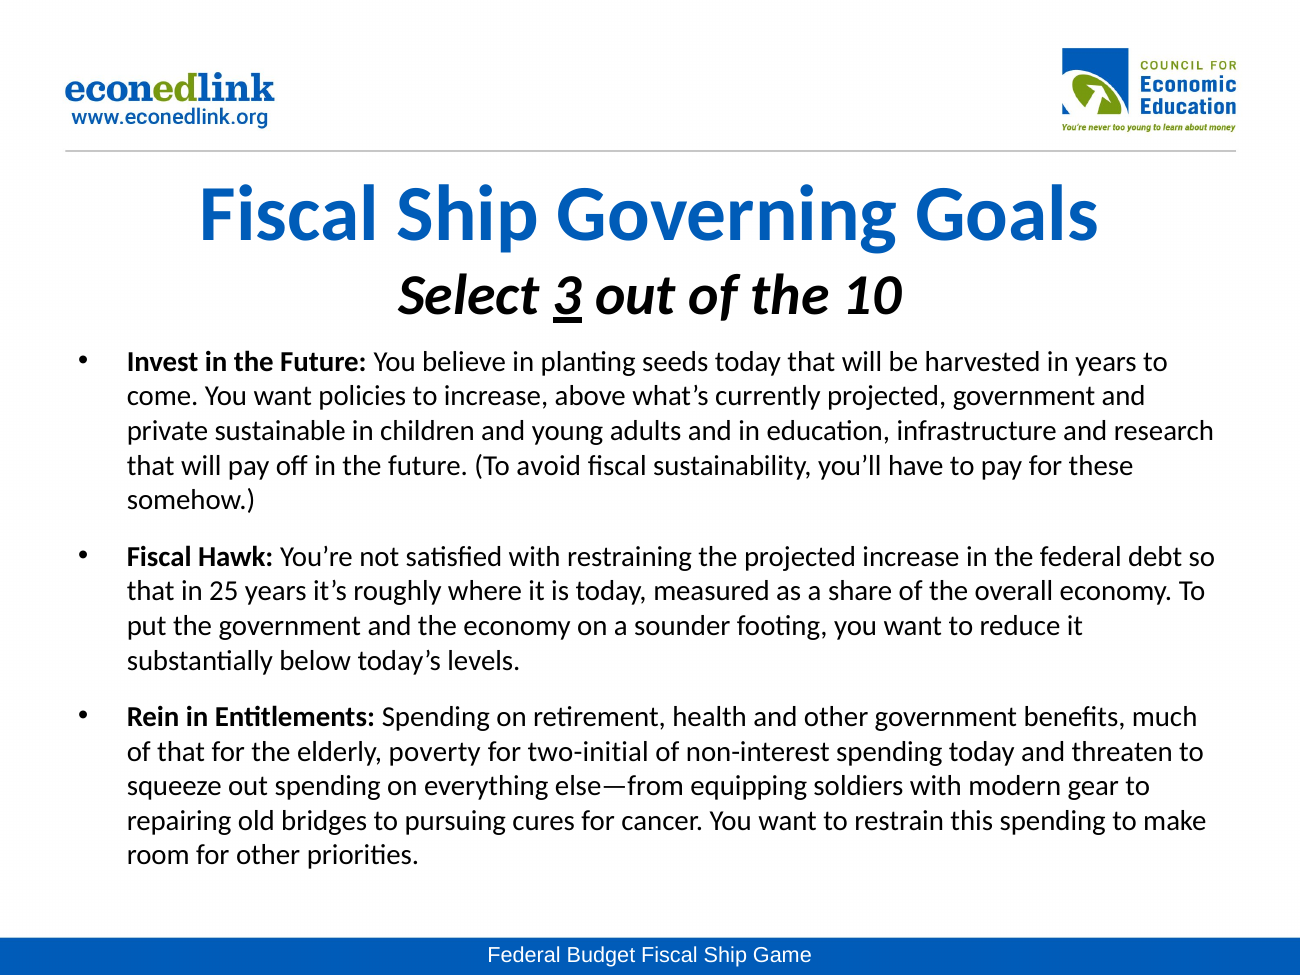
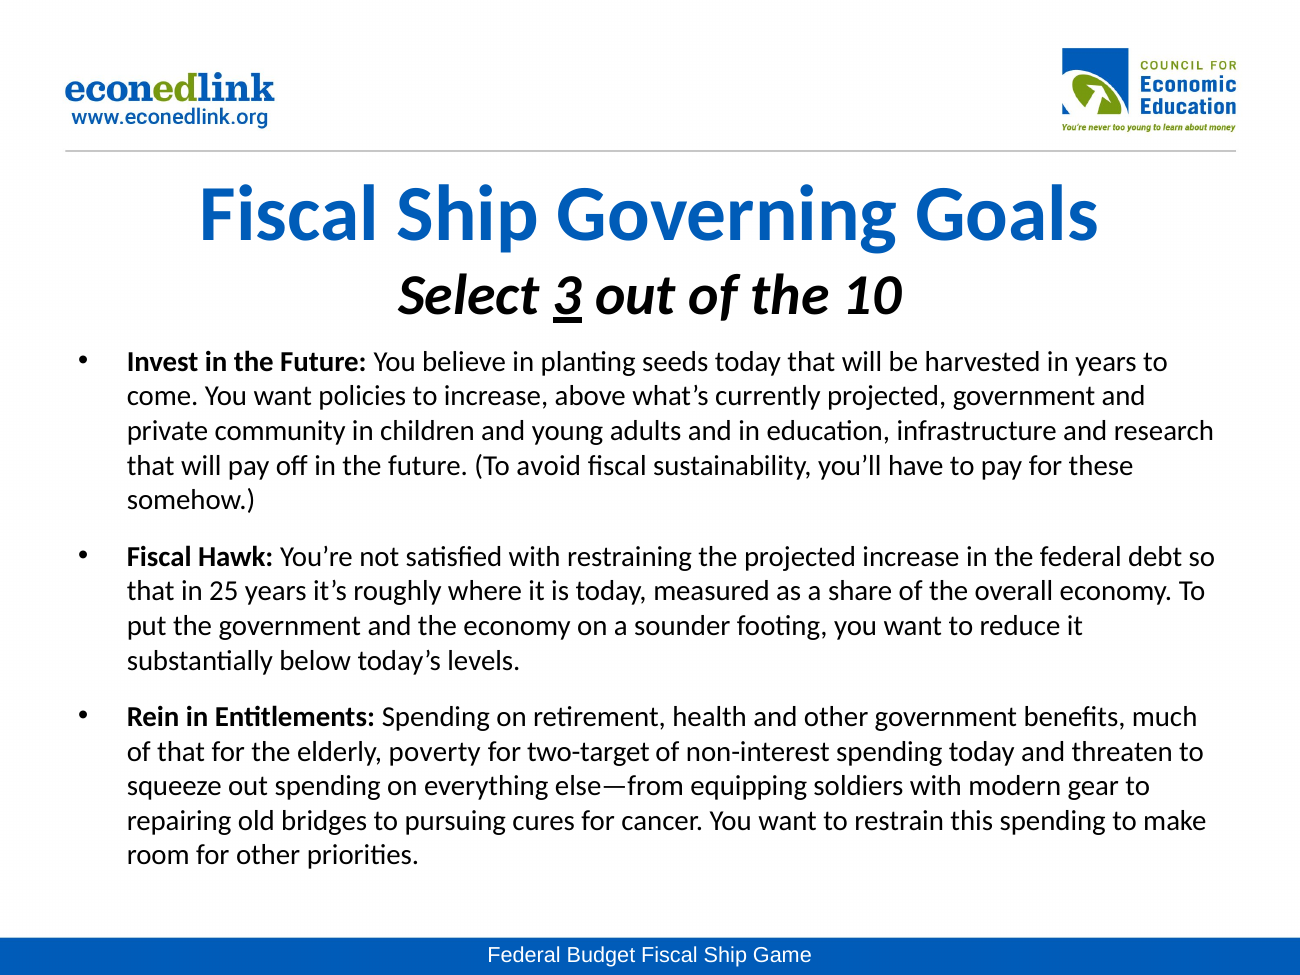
sustainable: sustainable -> community (280, 431)
two-initial: two-initial -> two-target (588, 751)
